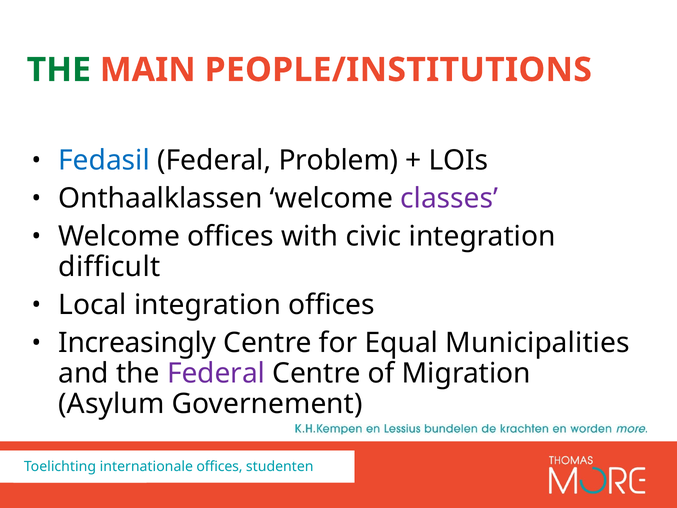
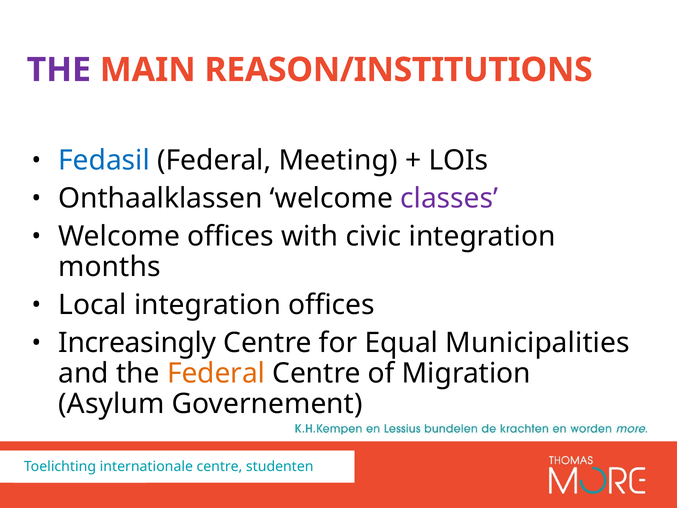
THE colour: green -> purple (59, 70)
PEOPLE/INSTITUTIONS: PEOPLE/INSTITUTIONS -> REASON/INSTITUTIONS (399, 70)
Problem: Problem -> Meeting (338, 160)
difficult: difficult -> months (110, 267)
Federal colour: purple -> orange (216, 373)
internationale offices: offices -> centre (219, 466)
